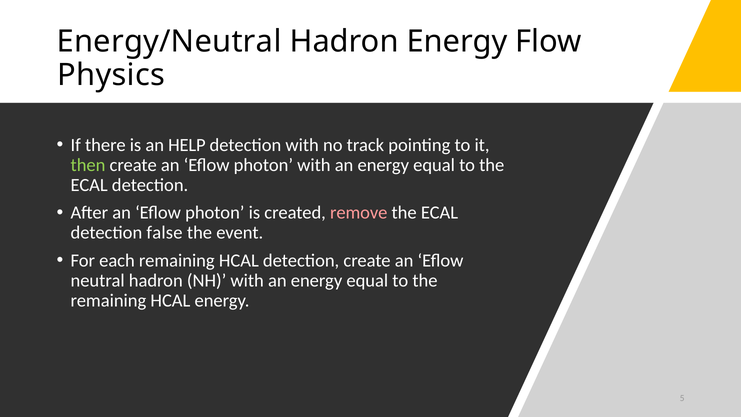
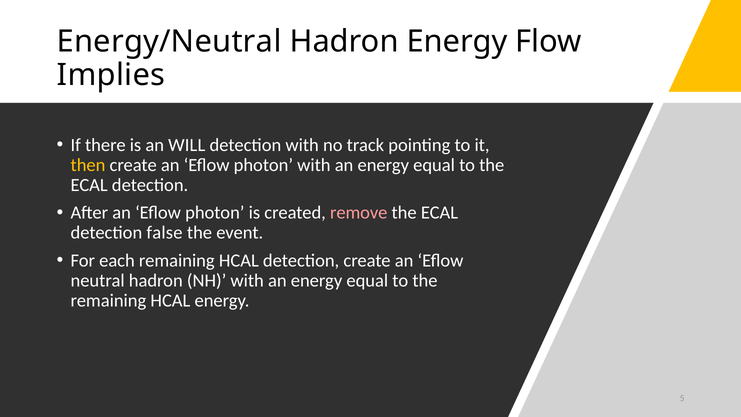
Physics: Physics -> Implies (111, 75)
HELP: HELP -> WILL (187, 145)
then colour: light green -> yellow (88, 165)
